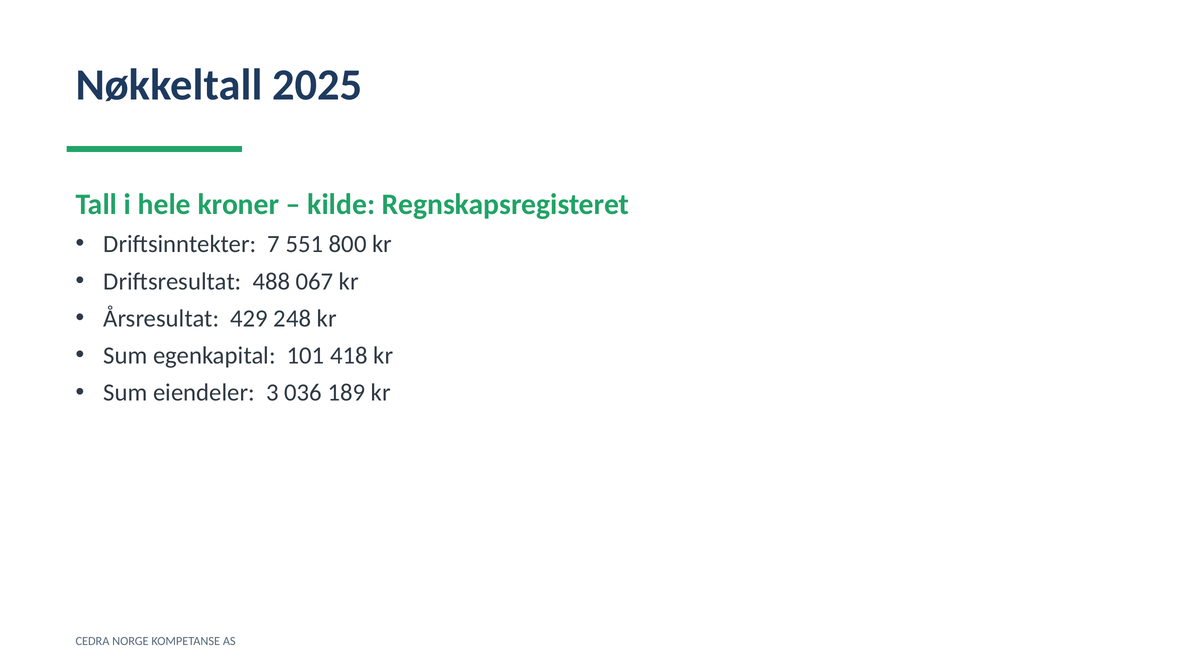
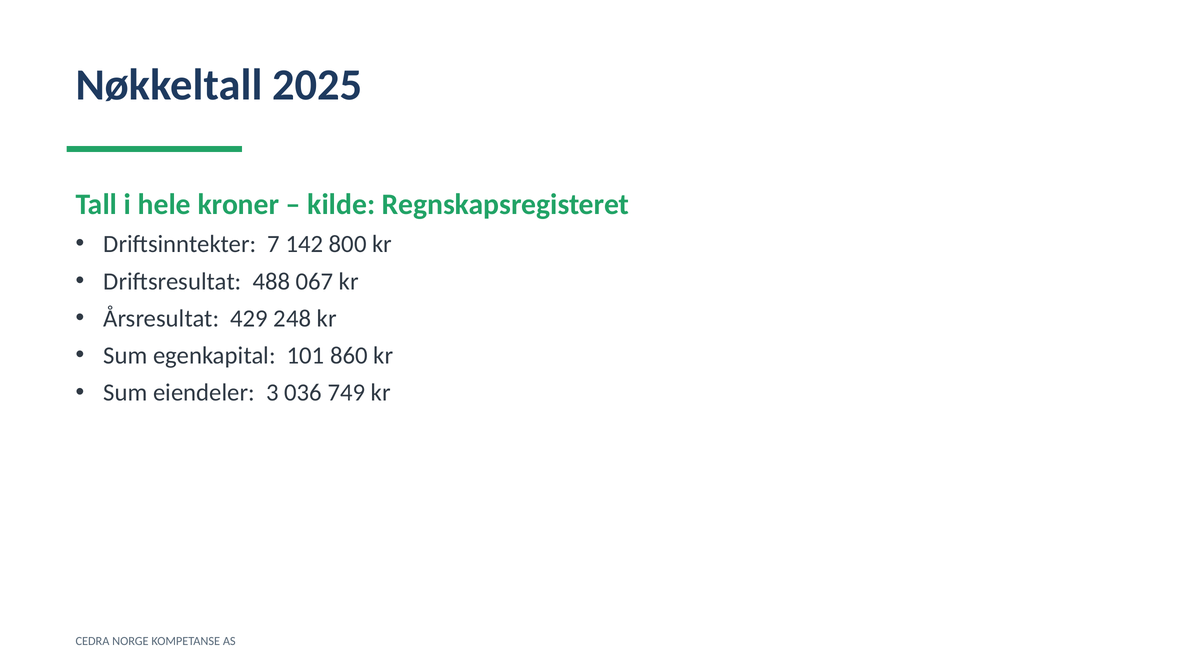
551: 551 -> 142 (304, 244)
418: 418 -> 860 (349, 355)
189: 189 -> 749 (346, 393)
